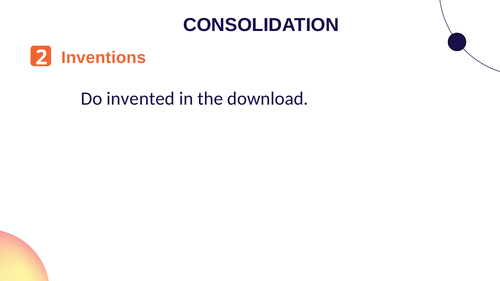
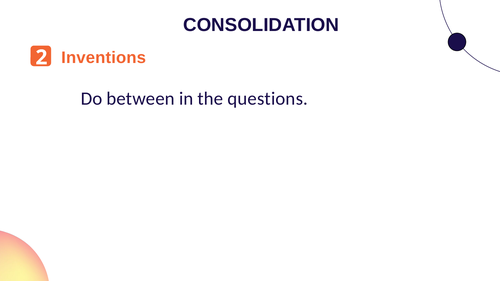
invented: invented -> between (141, 99)
download: download -> questions (268, 99)
